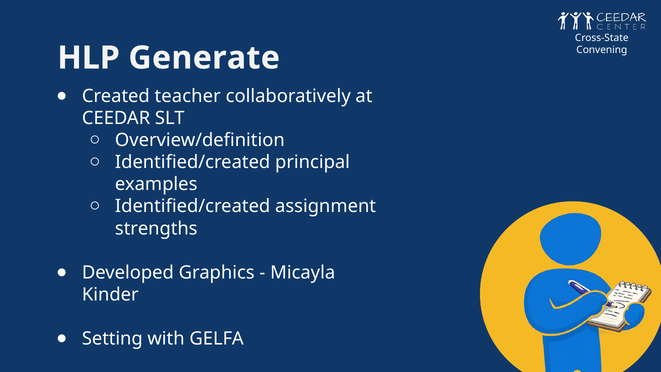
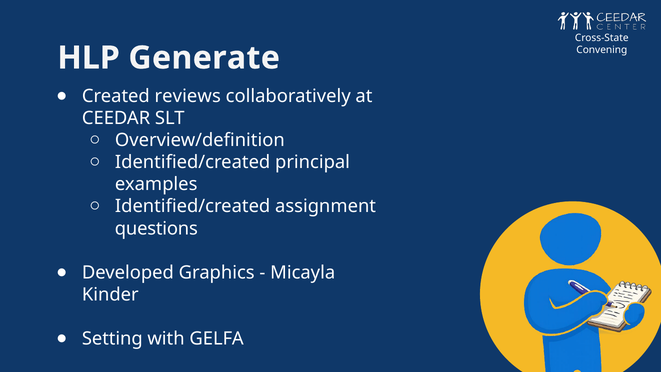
teacher: teacher -> reviews (188, 96)
strengths: strengths -> questions (156, 228)
